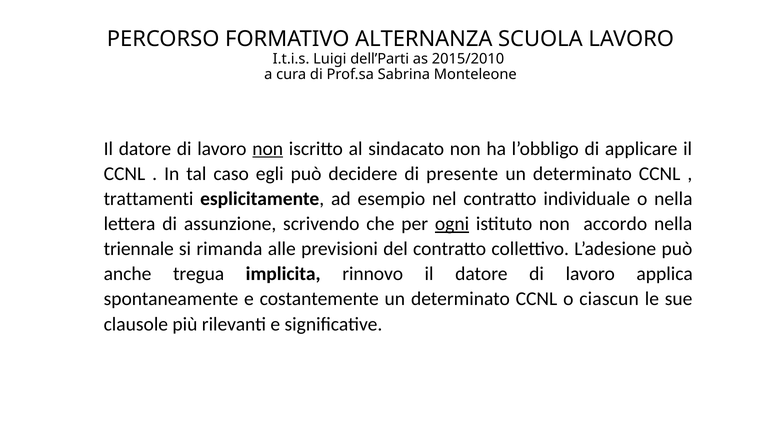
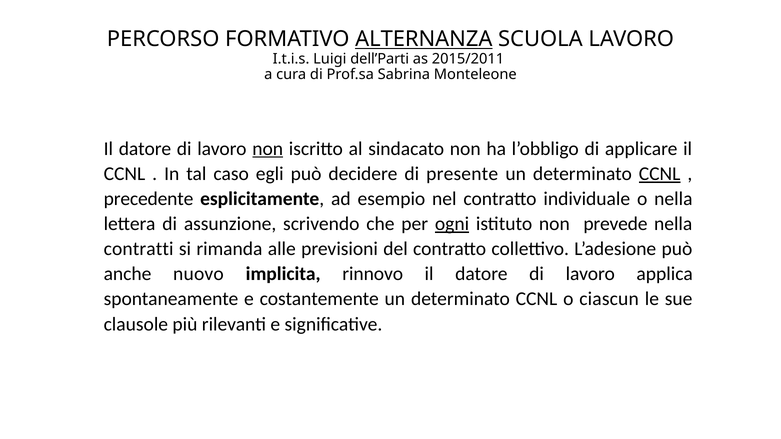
ALTERNANZA underline: none -> present (424, 39)
2015/2010: 2015/2010 -> 2015/2011 (468, 59)
CCNL underline: none -> present (660, 174)
trattamenti: trattamenti -> precedente (149, 199)
accordo: accordo -> prevede (615, 224)
triennale: triennale -> contratti (139, 249)
tregua: tregua -> nuovo (198, 274)
